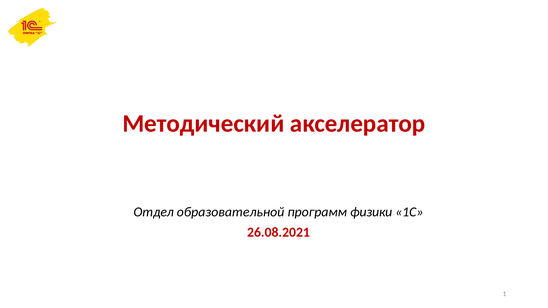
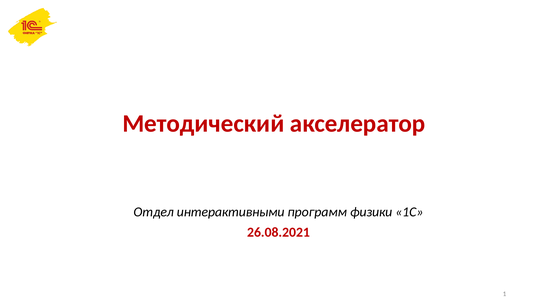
образовательной: образовательной -> интерактивными (231, 212)
